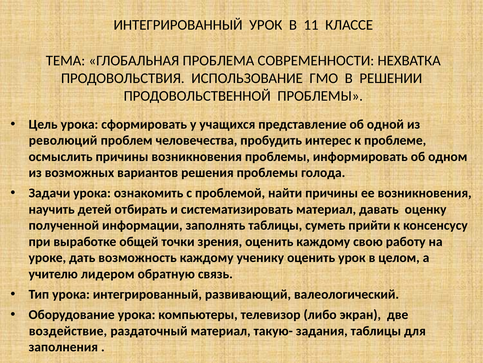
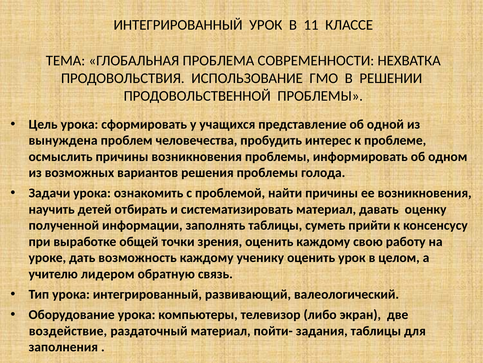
революций: революций -> вынуждена (63, 140)
такую-: такую- -> пойти- (273, 330)
